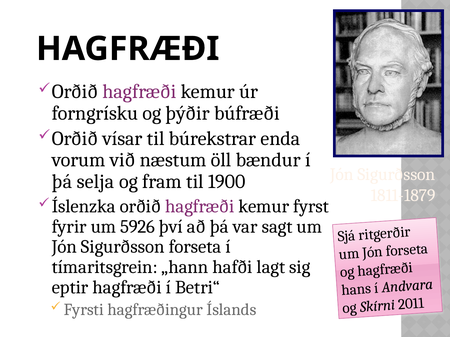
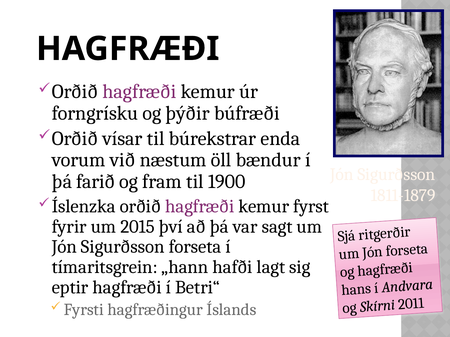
selja: selja -> farið (96, 182)
5926: 5926 -> 2015 (138, 227)
